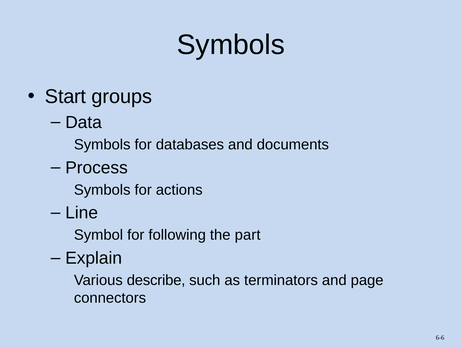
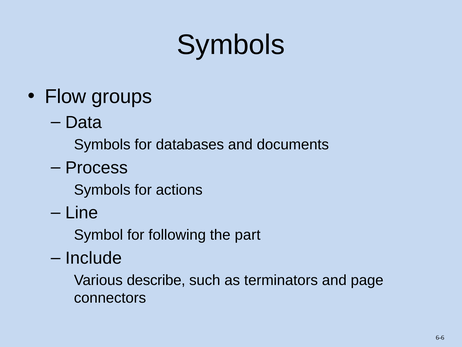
Start: Start -> Flow (66, 96)
Explain: Explain -> Include (94, 258)
